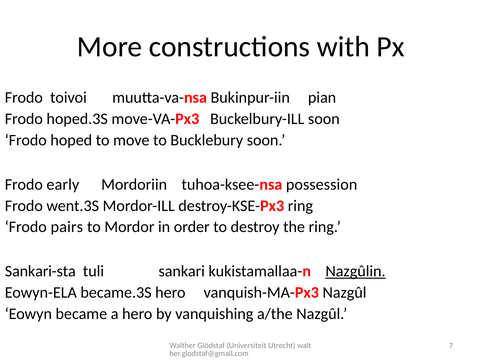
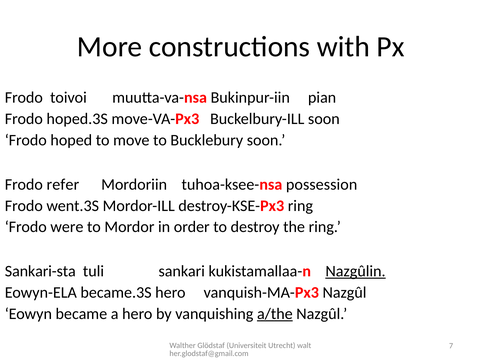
early: early -> refer (63, 184)
pairs: pairs -> were (67, 227)
a/the underline: none -> present (275, 313)
